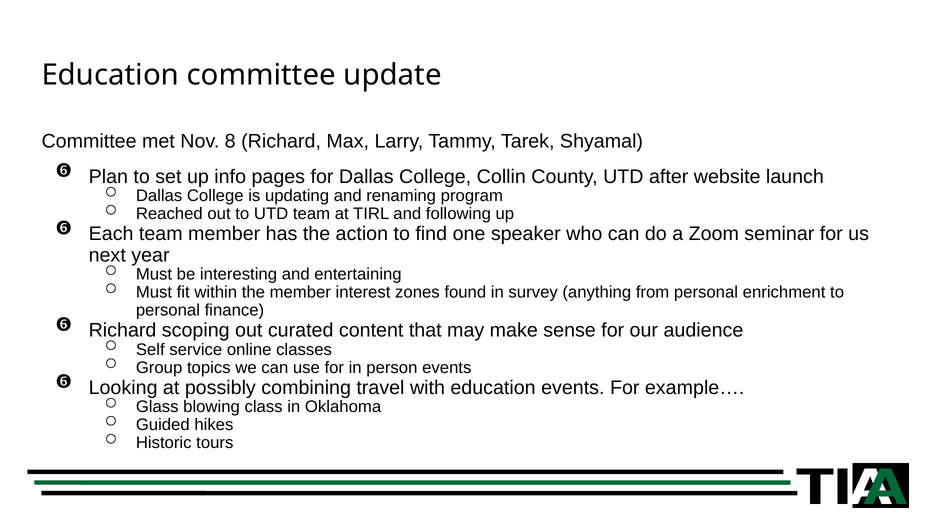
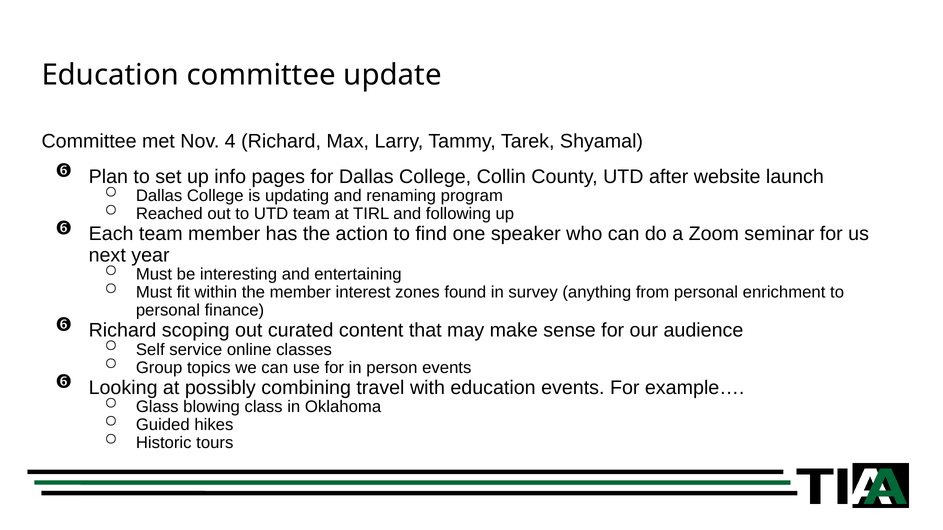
8: 8 -> 4 (230, 141)
